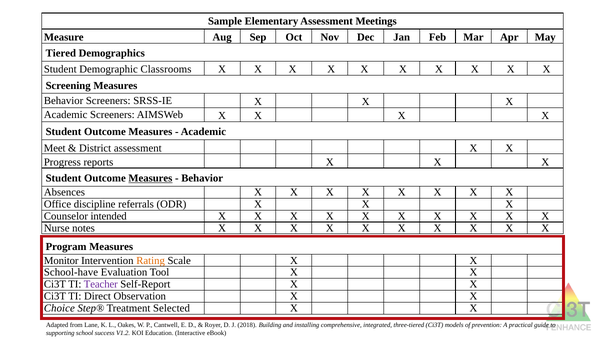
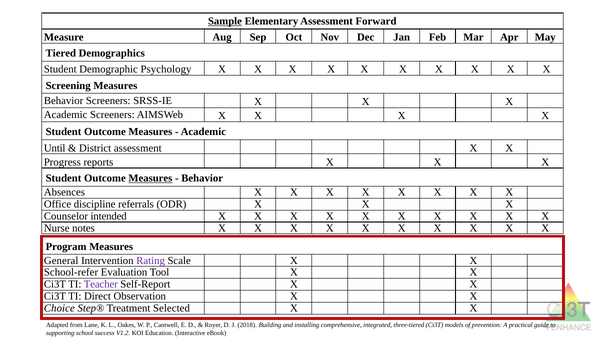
Sample underline: none -> present (225, 21)
Meetings: Meetings -> Forward (376, 21)
Classrooms: Classrooms -> Psychology (166, 69)
Meet: Meet -> Until (55, 148)
Monitor: Monitor -> General (61, 261)
Rating colour: orange -> purple (151, 261)
School-have: School-have -> School-refer (71, 273)
